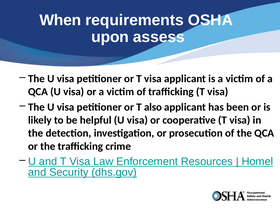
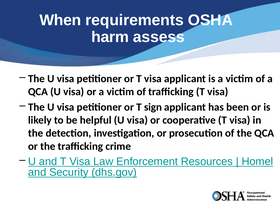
upon: upon -> harm (110, 37)
also: also -> sign (153, 107)
